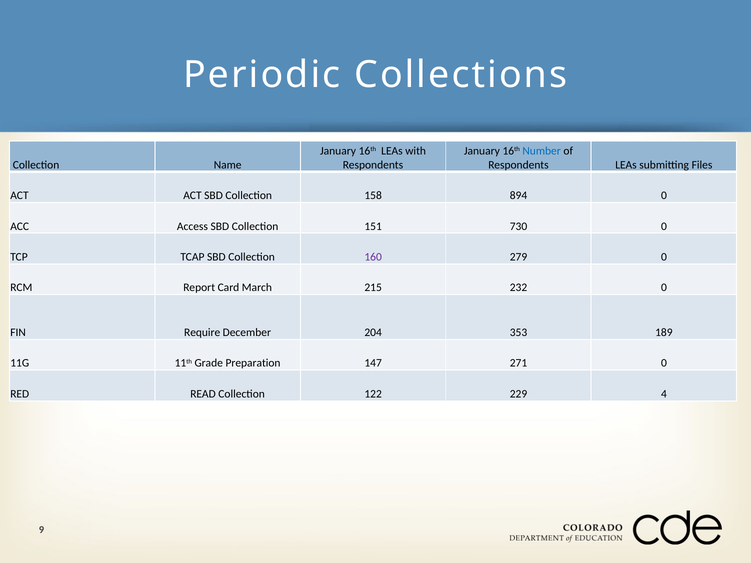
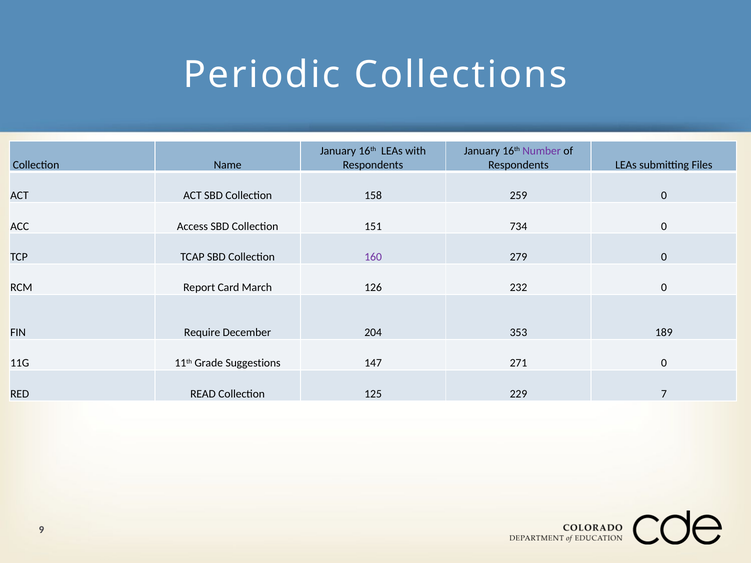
Number colour: blue -> purple (542, 151)
894: 894 -> 259 (519, 196)
730: 730 -> 734 (519, 226)
215: 215 -> 126 (373, 288)
Preparation: Preparation -> Suggestions (253, 363)
122: 122 -> 125 (373, 394)
4: 4 -> 7 (664, 394)
